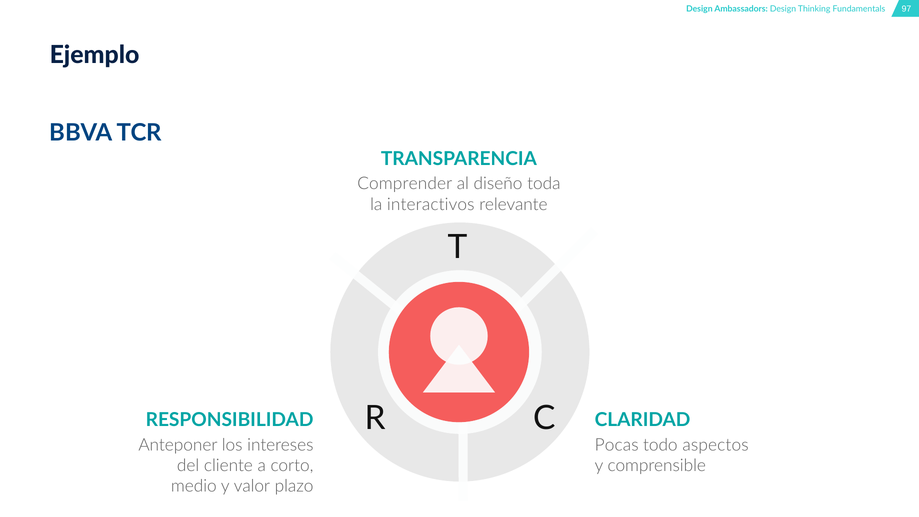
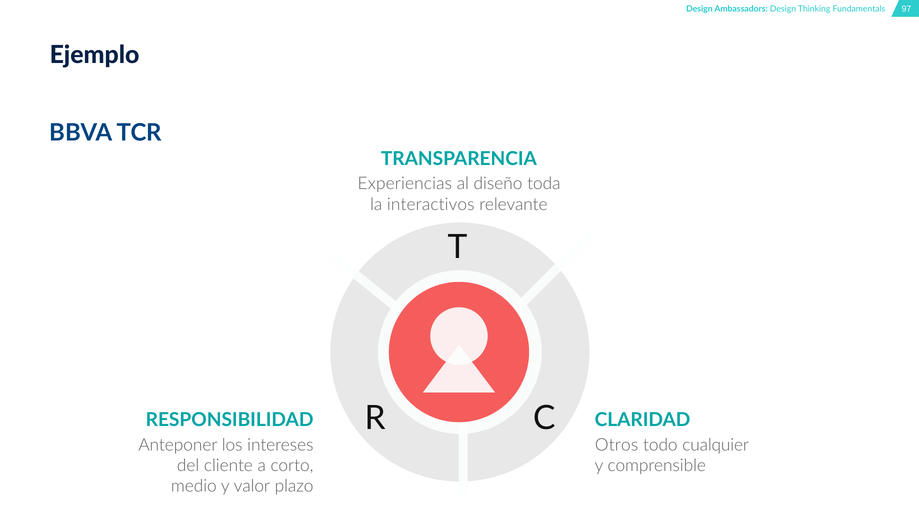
Comprender: Comprender -> Experiencias (405, 184)
Pocas: Pocas -> Otros (617, 445)
aspectos: aspectos -> cualquier (716, 445)
